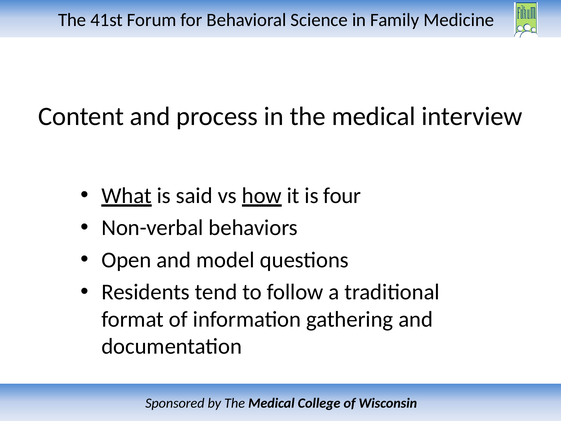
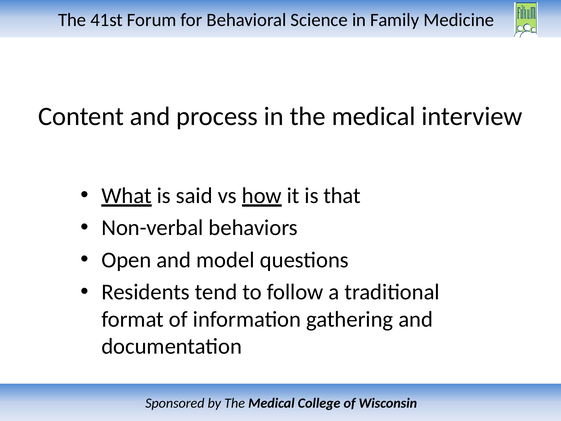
four: four -> that (342, 196)
